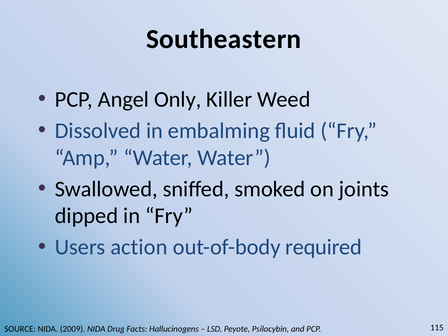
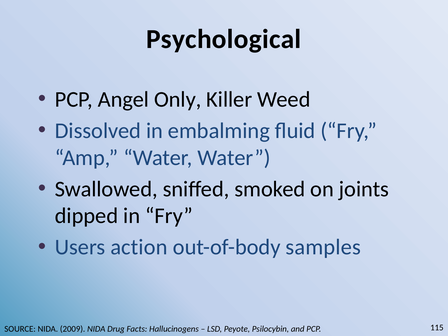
Southeastern: Southeastern -> Psychological (224, 39)
required: required -> samples (323, 247)
